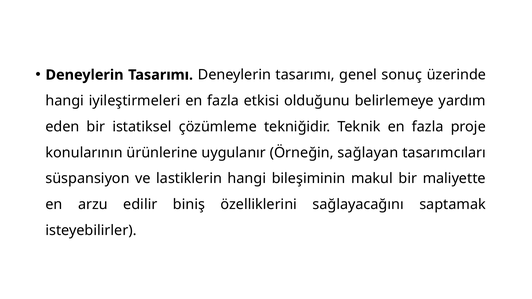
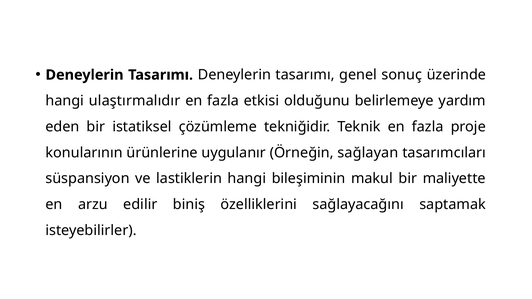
iyileştirmeleri: iyileştirmeleri -> ulaştırmalıdır (135, 101)
